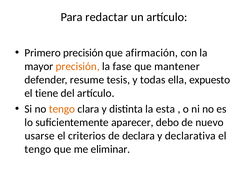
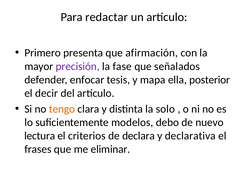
Primero precisión: precisión -> presenta (83, 53)
precisión colour: orange -> purple (78, 66)
mantener: mantener -> señalados (177, 66)
resume: resume -> enfocar (87, 79)
todas: todas -> mapa (153, 79)
expuesto: expuesto -> posterior (210, 79)
tiene: tiene -> decir (47, 93)
esta: esta -> solo (165, 108)
aparecer: aparecer -> modelos (132, 122)
usarse: usarse -> lectura (40, 135)
tengo: tengo -> frases (38, 149)
